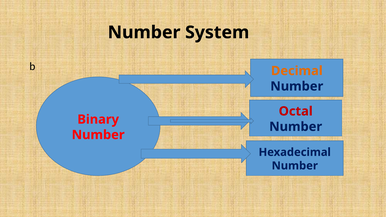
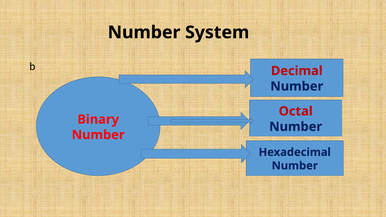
Decimal colour: orange -> red (297, 71)
